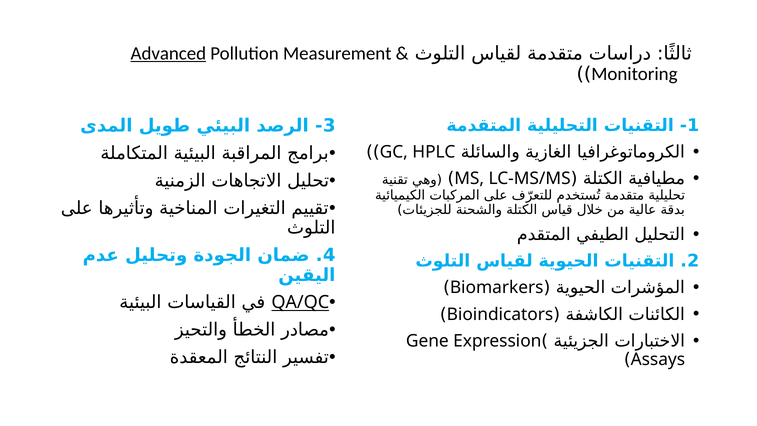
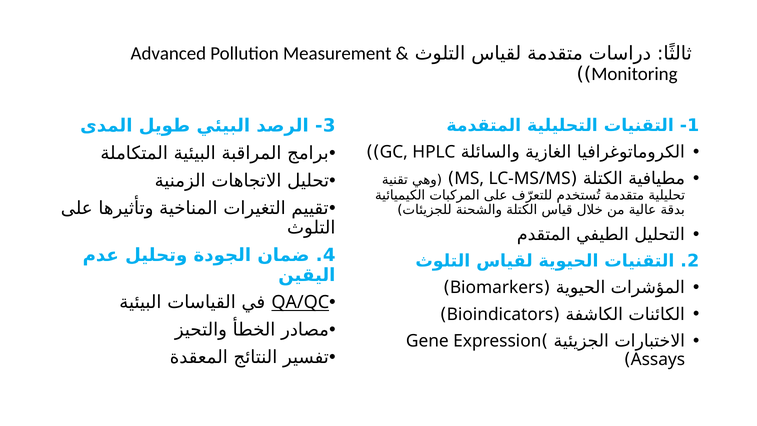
Advanced underline: present -> none (168, 53)
